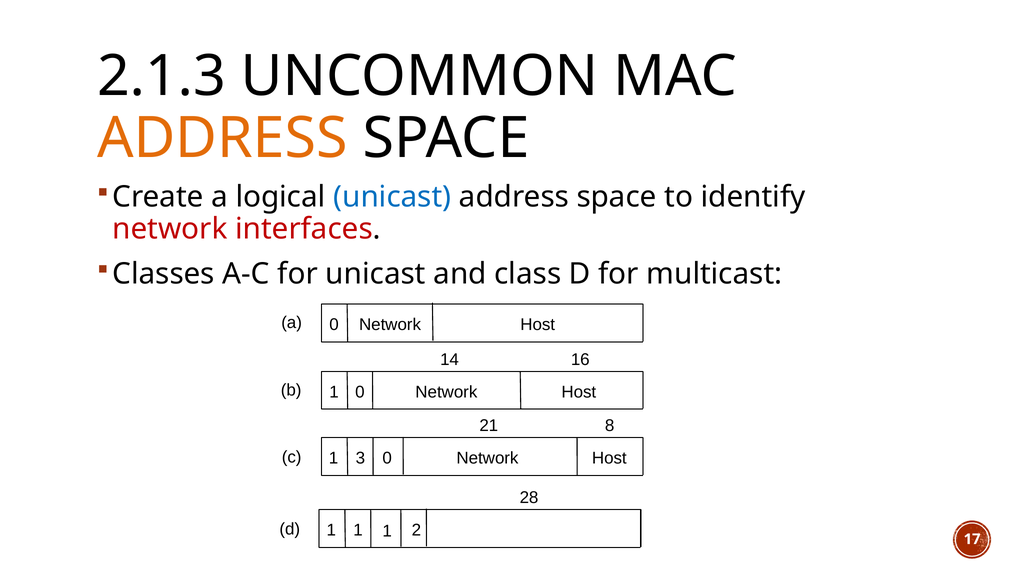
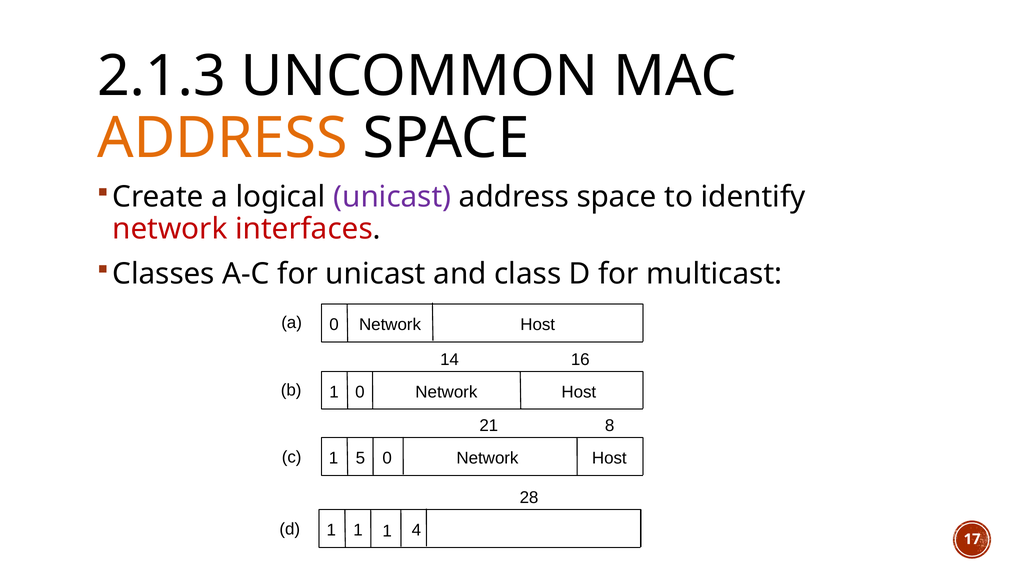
unicast colour: blue -> purple (392, 197)
3: 3 -> 5 (360, 458)
2: 2 -> 4 (416, 530)
